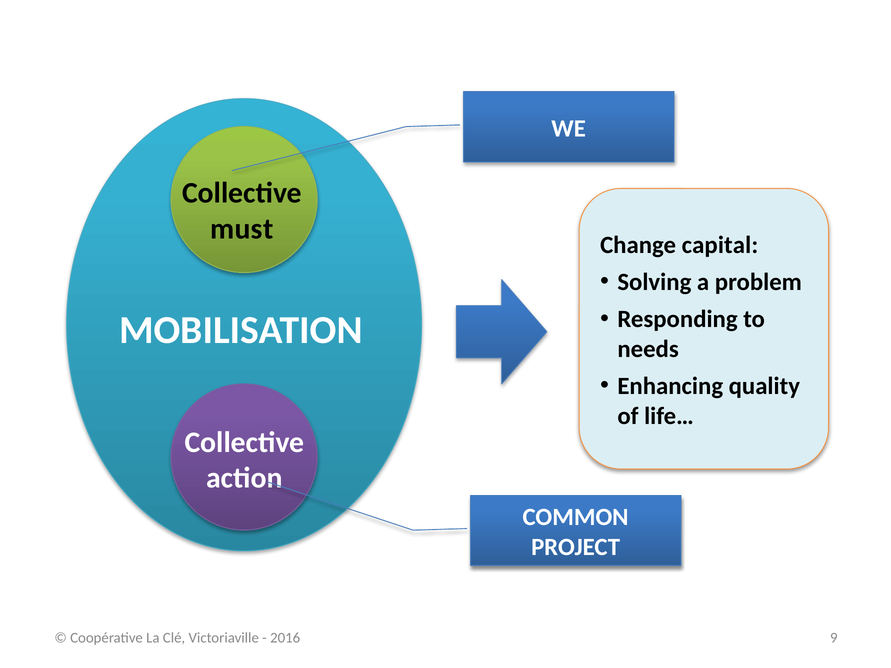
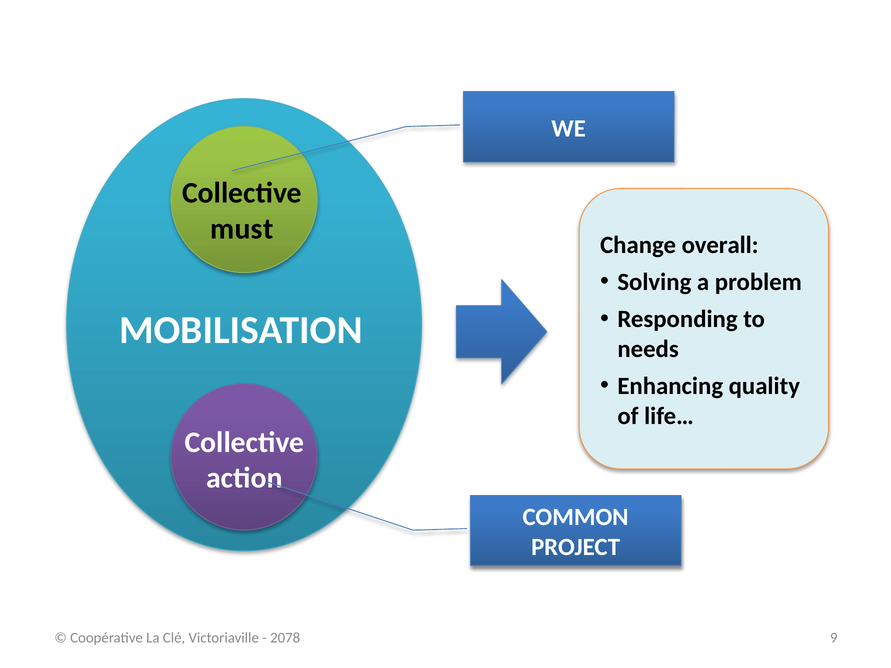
capital: capital -> overall (720, 245)
2016: 2016 -> 2078 (285, 638)
